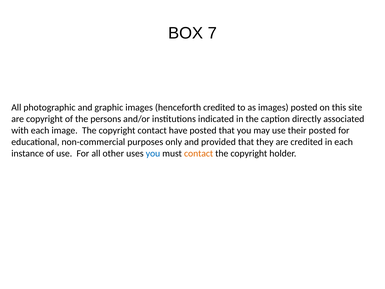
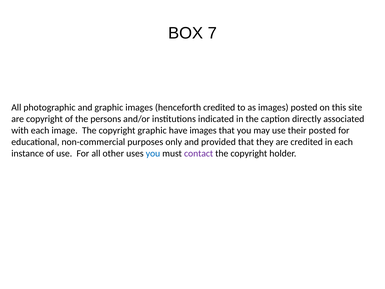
copyright contact: contact -> graphic (152, 130)
have posted: posted -> images (203, 130)
contact colour: orange -> purple (199, 153)
